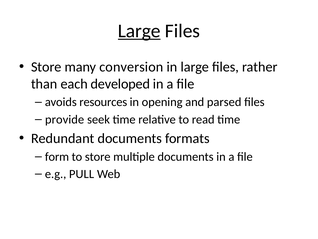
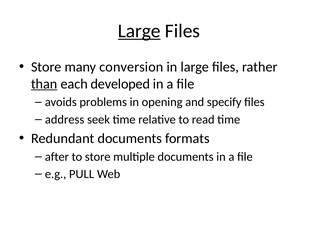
than underline: none -> present (44, 84)
resources: resources -> problems (103, 102)
parsed: parsed -> specify (224, 102)
provide: provide -> address (65, 119)
form: form -> after (57, 156)
